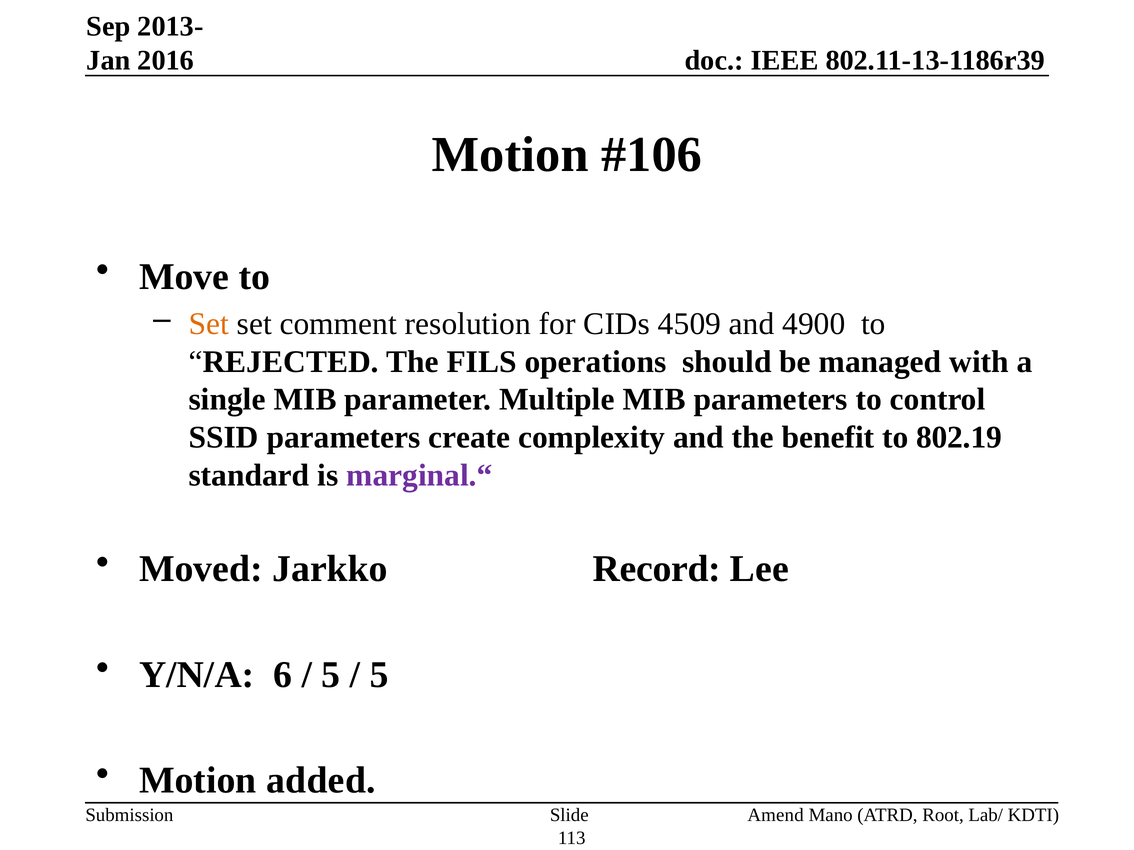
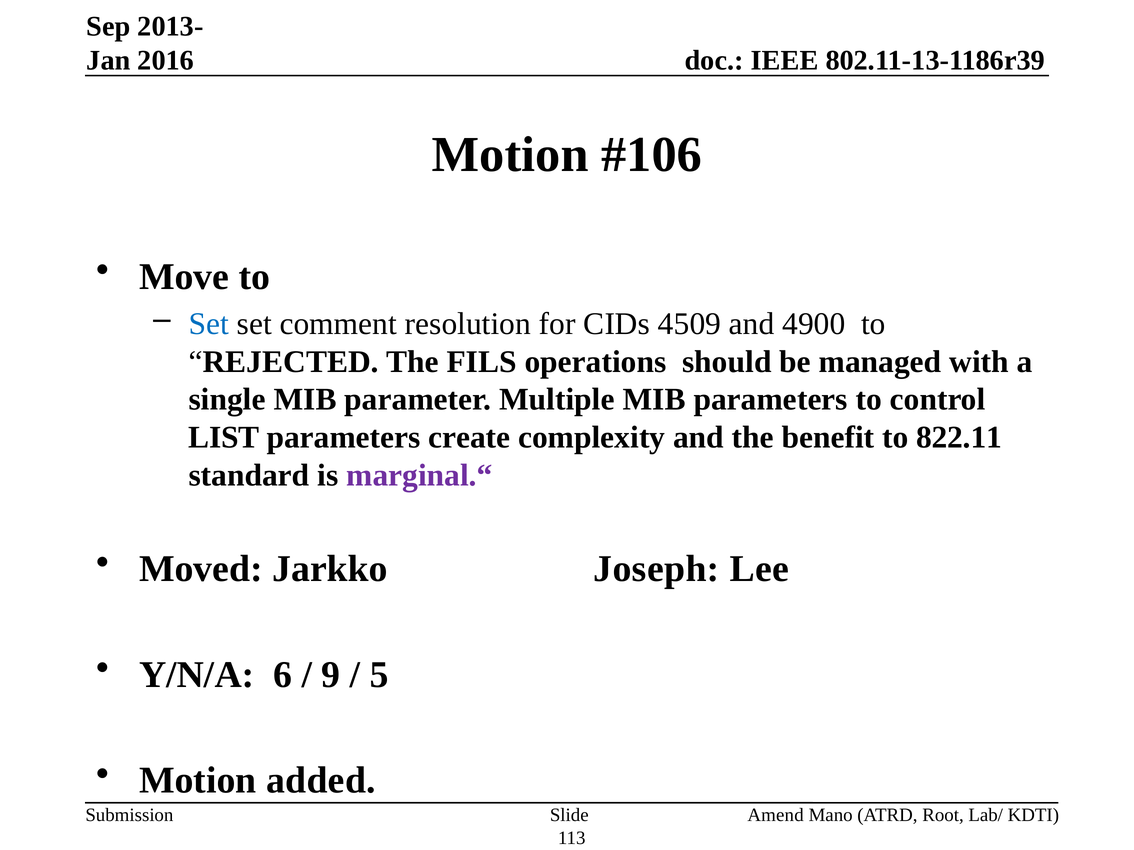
Set colour: orange -> blue (209, 324)
SSID: SSID -> LIST (224, 438)
802.19: 802.19 -> 822.11 (959, 438)
Record: Record -> Joseph (656, 569)
5: 5 -> 9 (331, 675)
